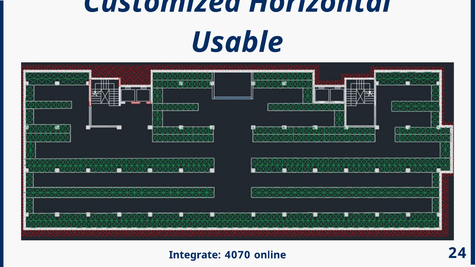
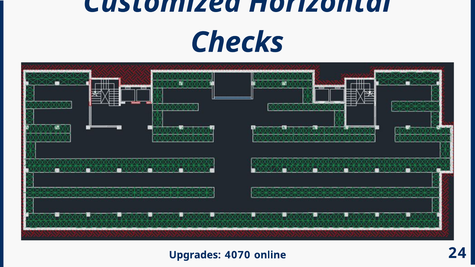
Usable: Usable -> Checks (237, 42)
Integrate: Integrate -> Upgrades (195, 255)
